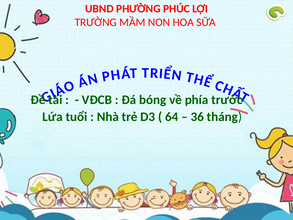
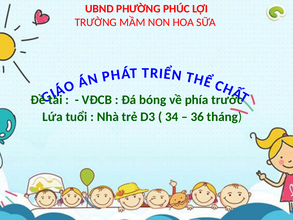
64: 64 -> 34 (172, 117)
